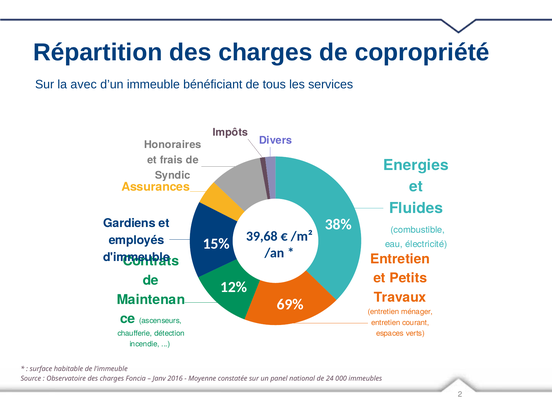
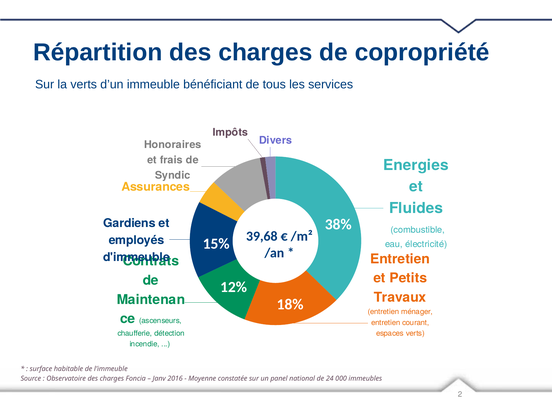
la avec: avec -> verts (84, 84)
69%: 69% -> 18% (290, 305)
